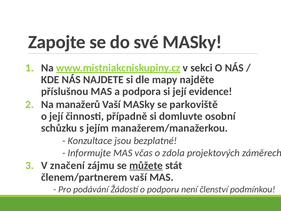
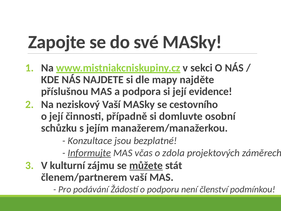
manažerů: manažerů -> neziskový (78, 104)
parkoviště: parkoviště -> cestovního (194, 104)
Informujte underline: none -> present (89, 153)
značení: značení -> kulturní (68, 165)
